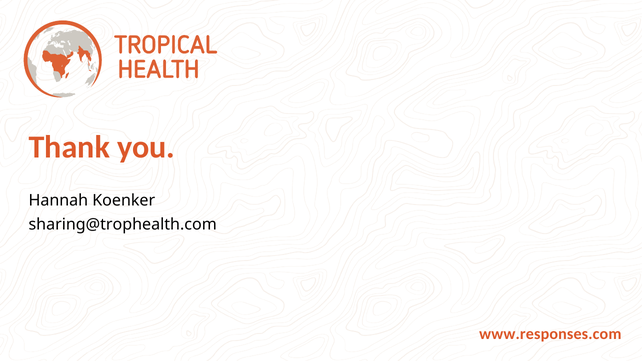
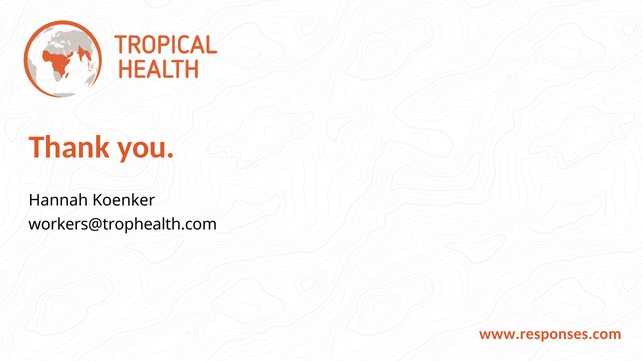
sharing@trophealth.com: sharing@trophealth.com -> workers@trophealth.com (123, 225)
